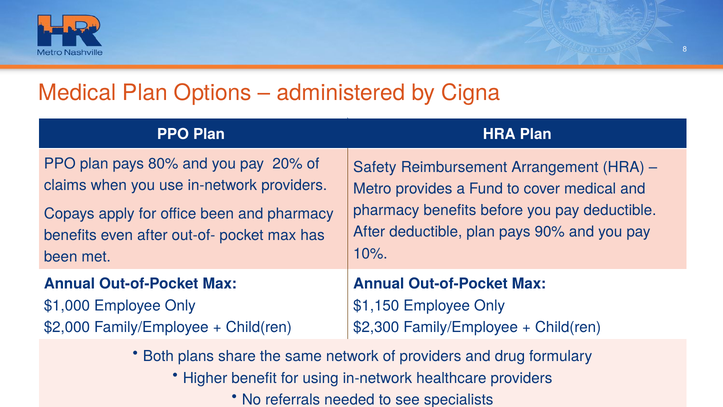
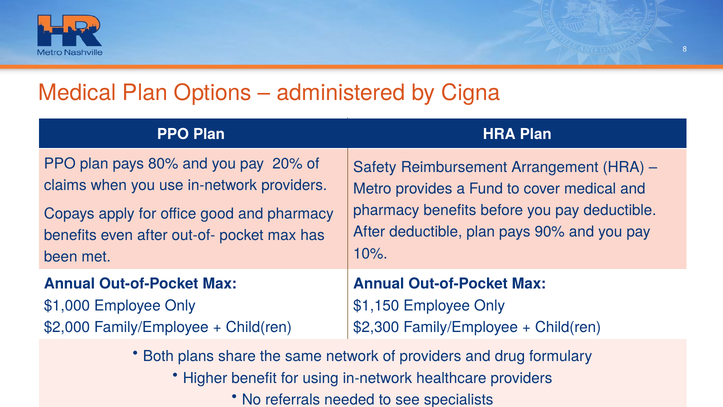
office been: been -> good (217, 214)
